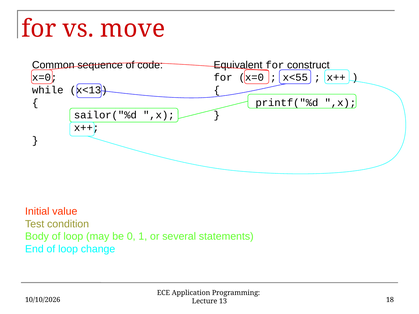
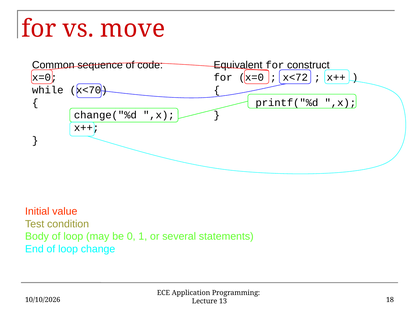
x<55: x<55 -> x<72 (295, 78)
x<13: x<13 -> x<70 (89, 90)
sailor("%d: sailor("%d -> change("%d (105, 115)
